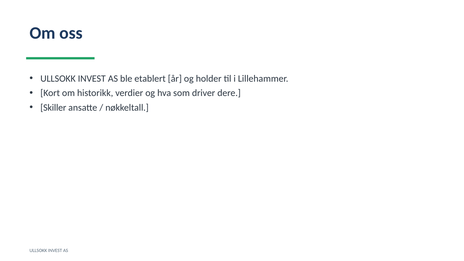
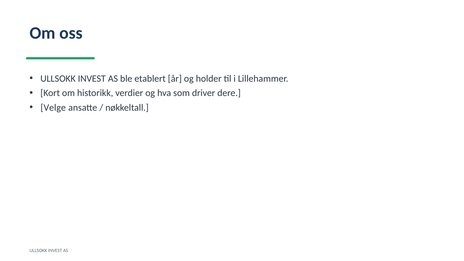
Skiller: Skiller -> Velge (53, 108)
